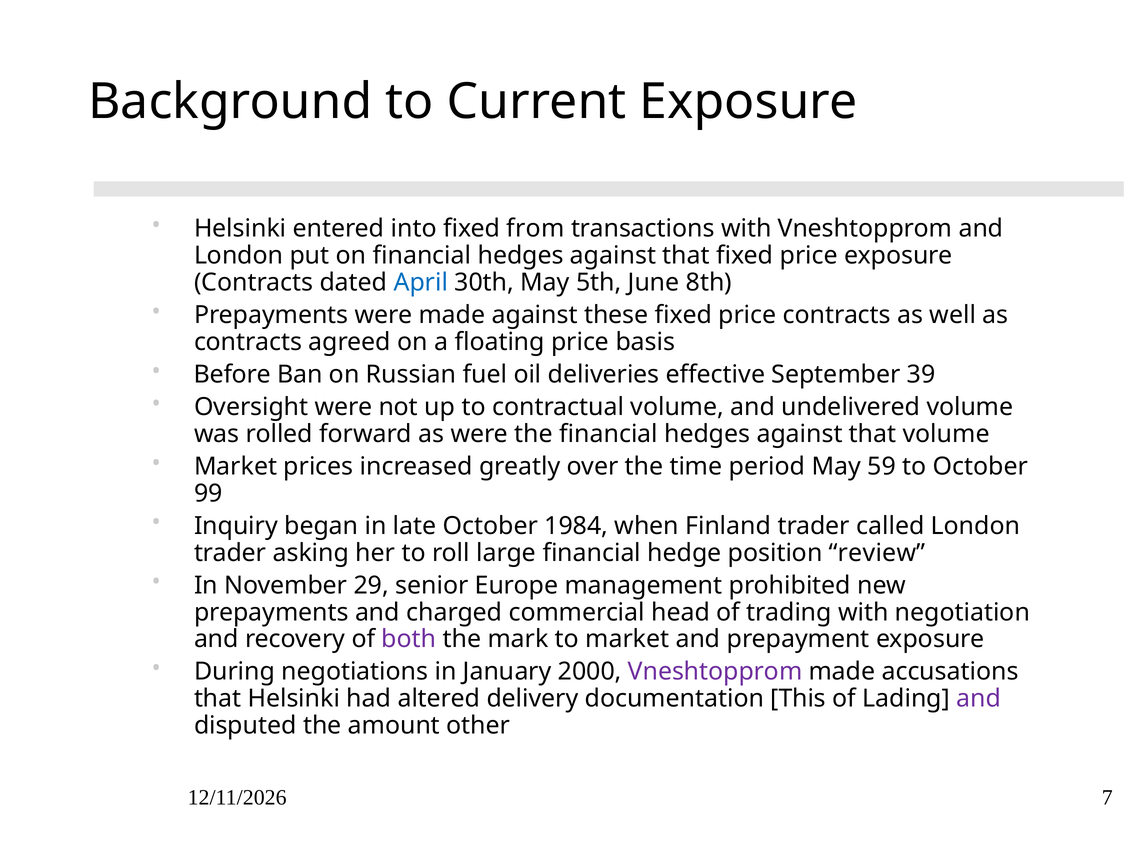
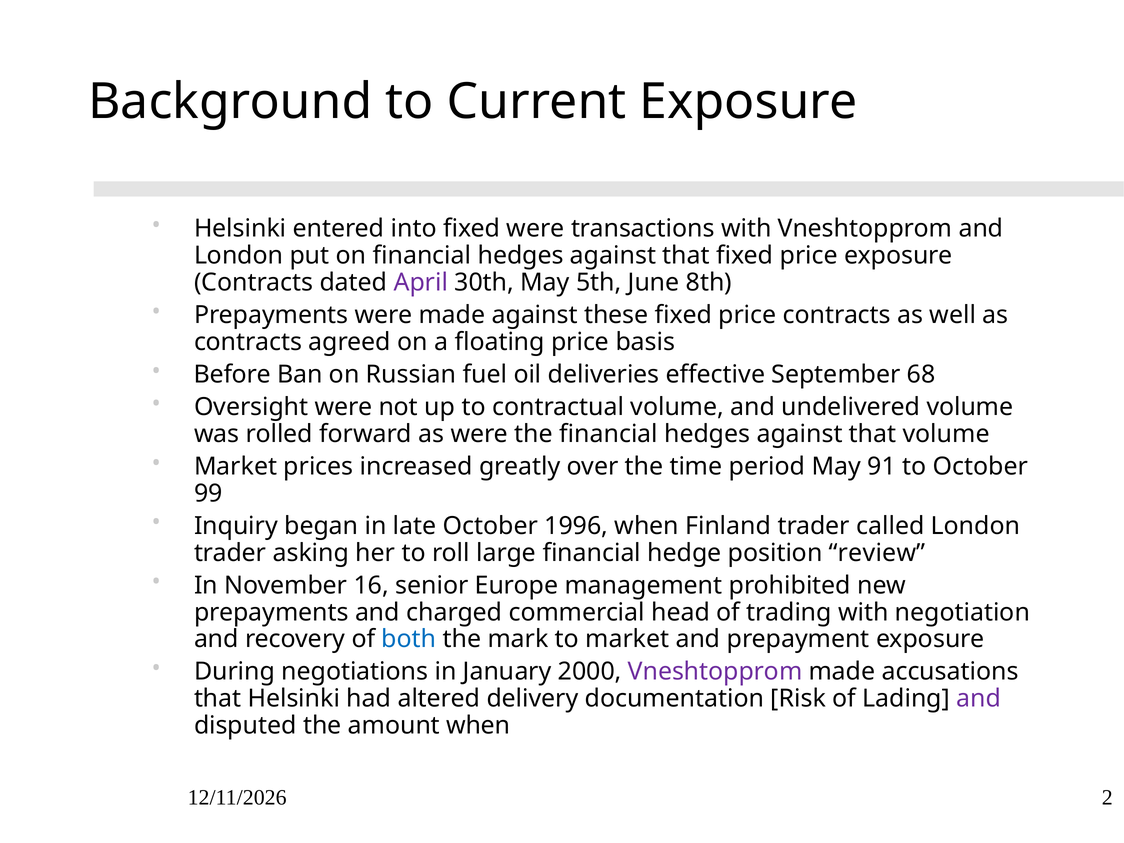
fixed from: from -> were (536, 228)
April colour: blue -> purple (421, 282)
39: 39 -> 68 (921, 374)
59: 59 -> 91 (882, 466)
1984: 1984 -> 1996 (576, 526)
29: 29 -> 16 (371, 585)
both colour: purple -> blue (409, 639)
This: This -> Risk (798, 699)
amount other: other -> when (478, 726)
7: 7 -> 2 (1107, 798)
